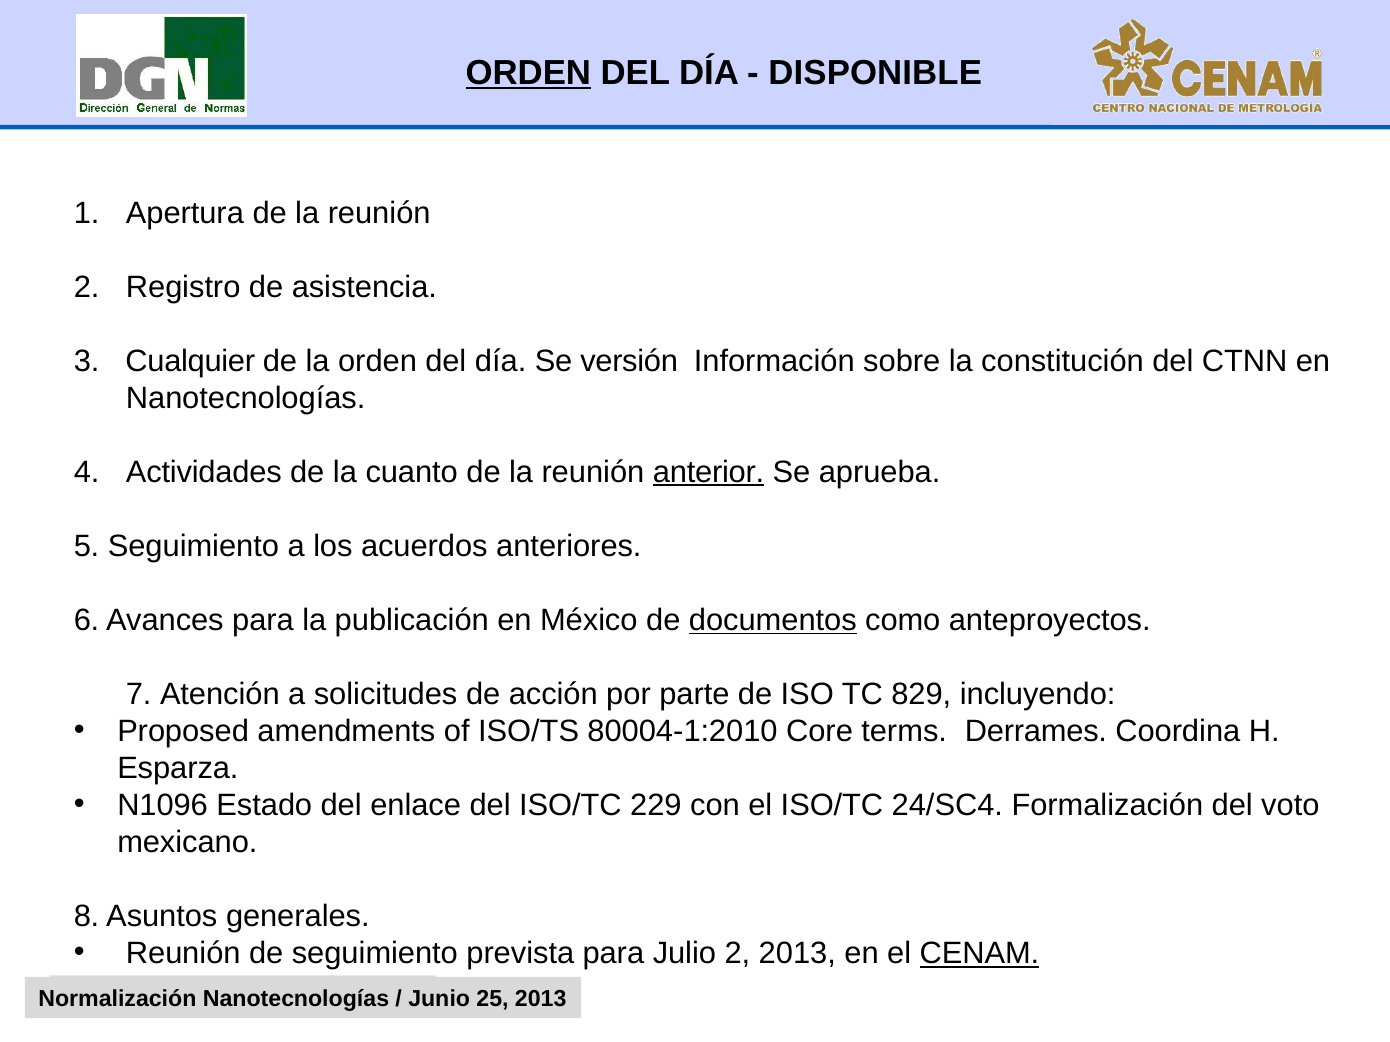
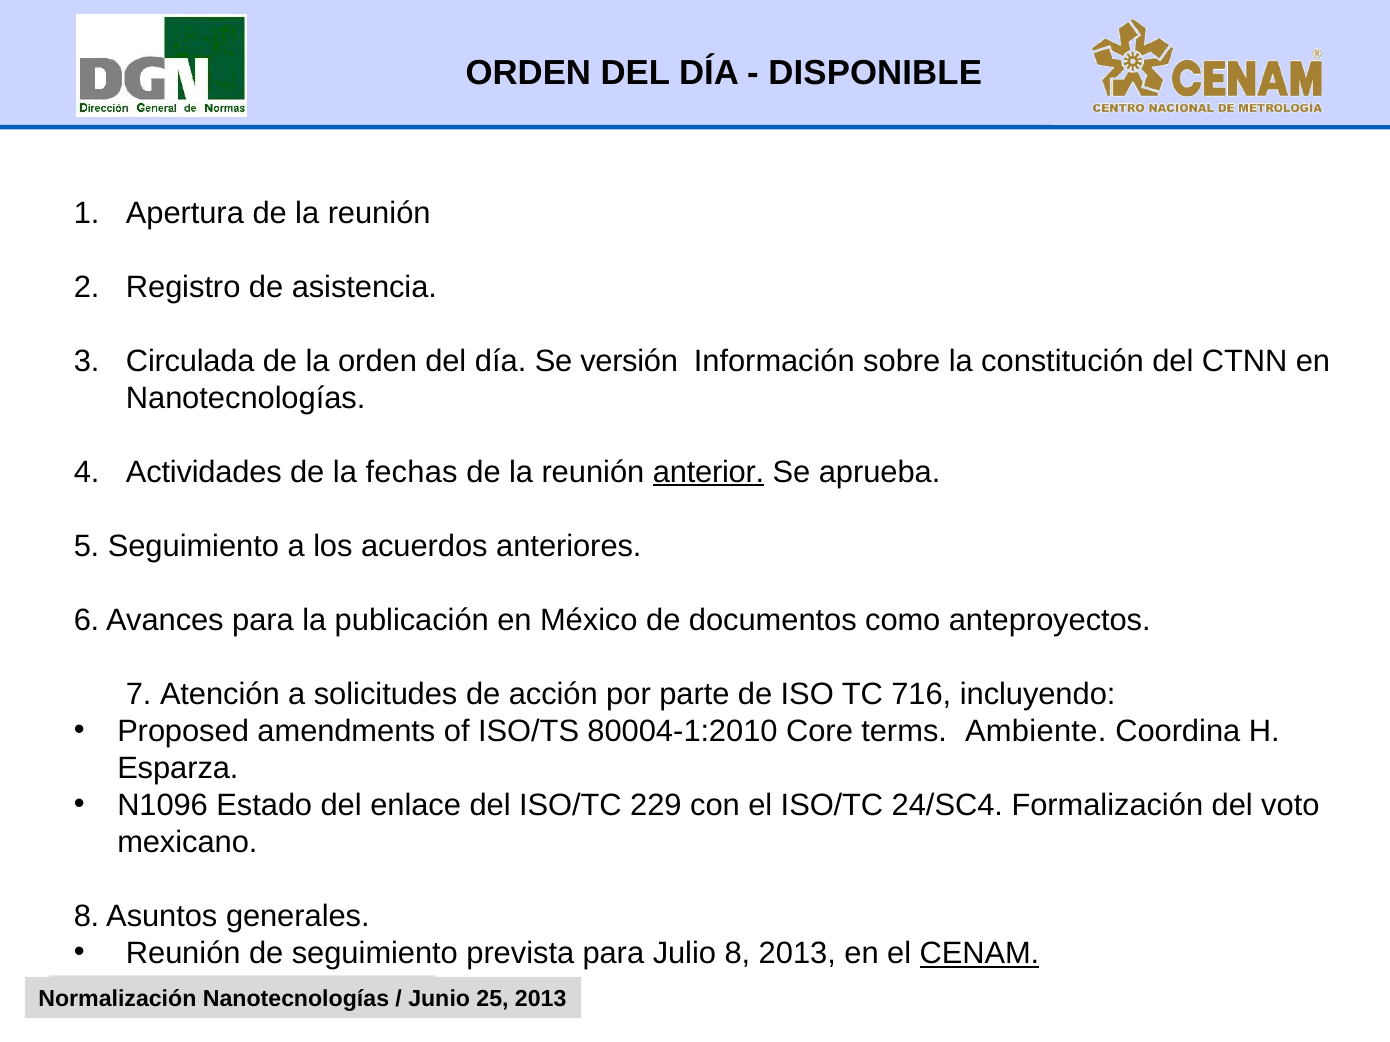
ORDEN underline: present -> none (528, 74)
Cualquier: Cualquier -> Circulada (190, 361)
cuanto: cuanto -> fechas (412, 472)
documentos underline: present -> none (773, 621)
829: 829 -> 716 (921, 695)
Derrames: Derrames -> Ambiente (1036, 732)
Julio 2: 2 -> 8 (737, 954)
